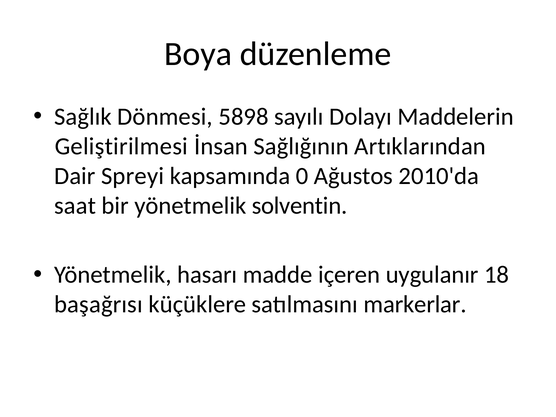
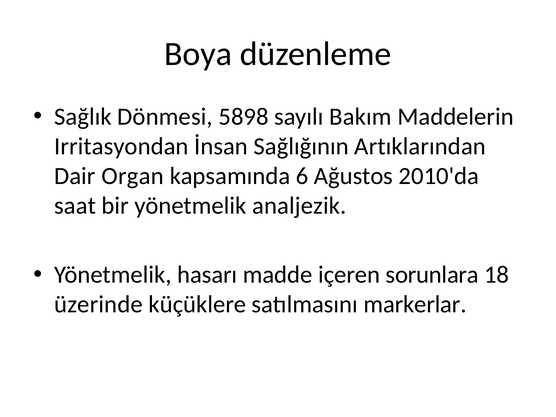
Dolayı: Dolayı -> Bakım (360, 117)
Geliştirilmesi: Geliştirilmesi -> Irritasyondan (121, 146)
Spreyi: Spreyi -> Organ (133, 176)
0: 0 -> 6 (302, 176)
solventin: solventin -> analjezik (299, 206)
uygulanır: uygulanır -> sorunlara (432, 275)
başağrısı: başağrısı -> üzerinde (98, 304)
